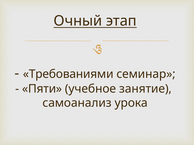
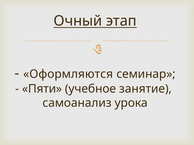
Требованиями: Требованиями -> Оформляются (68, 74)
